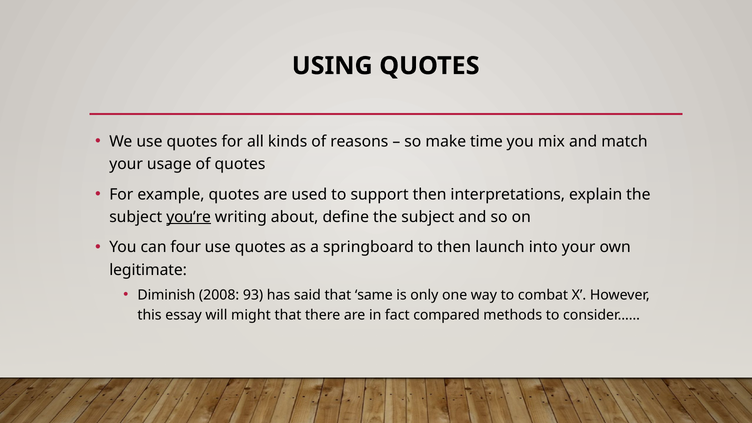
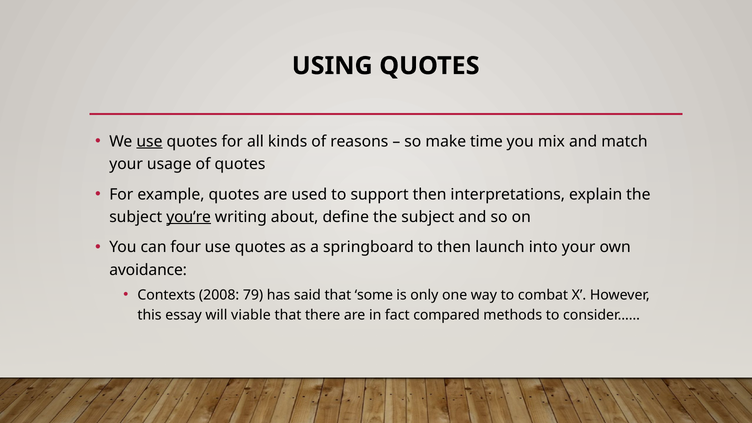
use underline: none -> present (149, 141)
legitimate: legitimate -> avoidance (148, 270)
Diminish: Diminish -> Contexts (166, 295)
93: 93 -> 79 (253, 295)
same: same -> some (374, 295)
might: might -> viable (251, 315)
